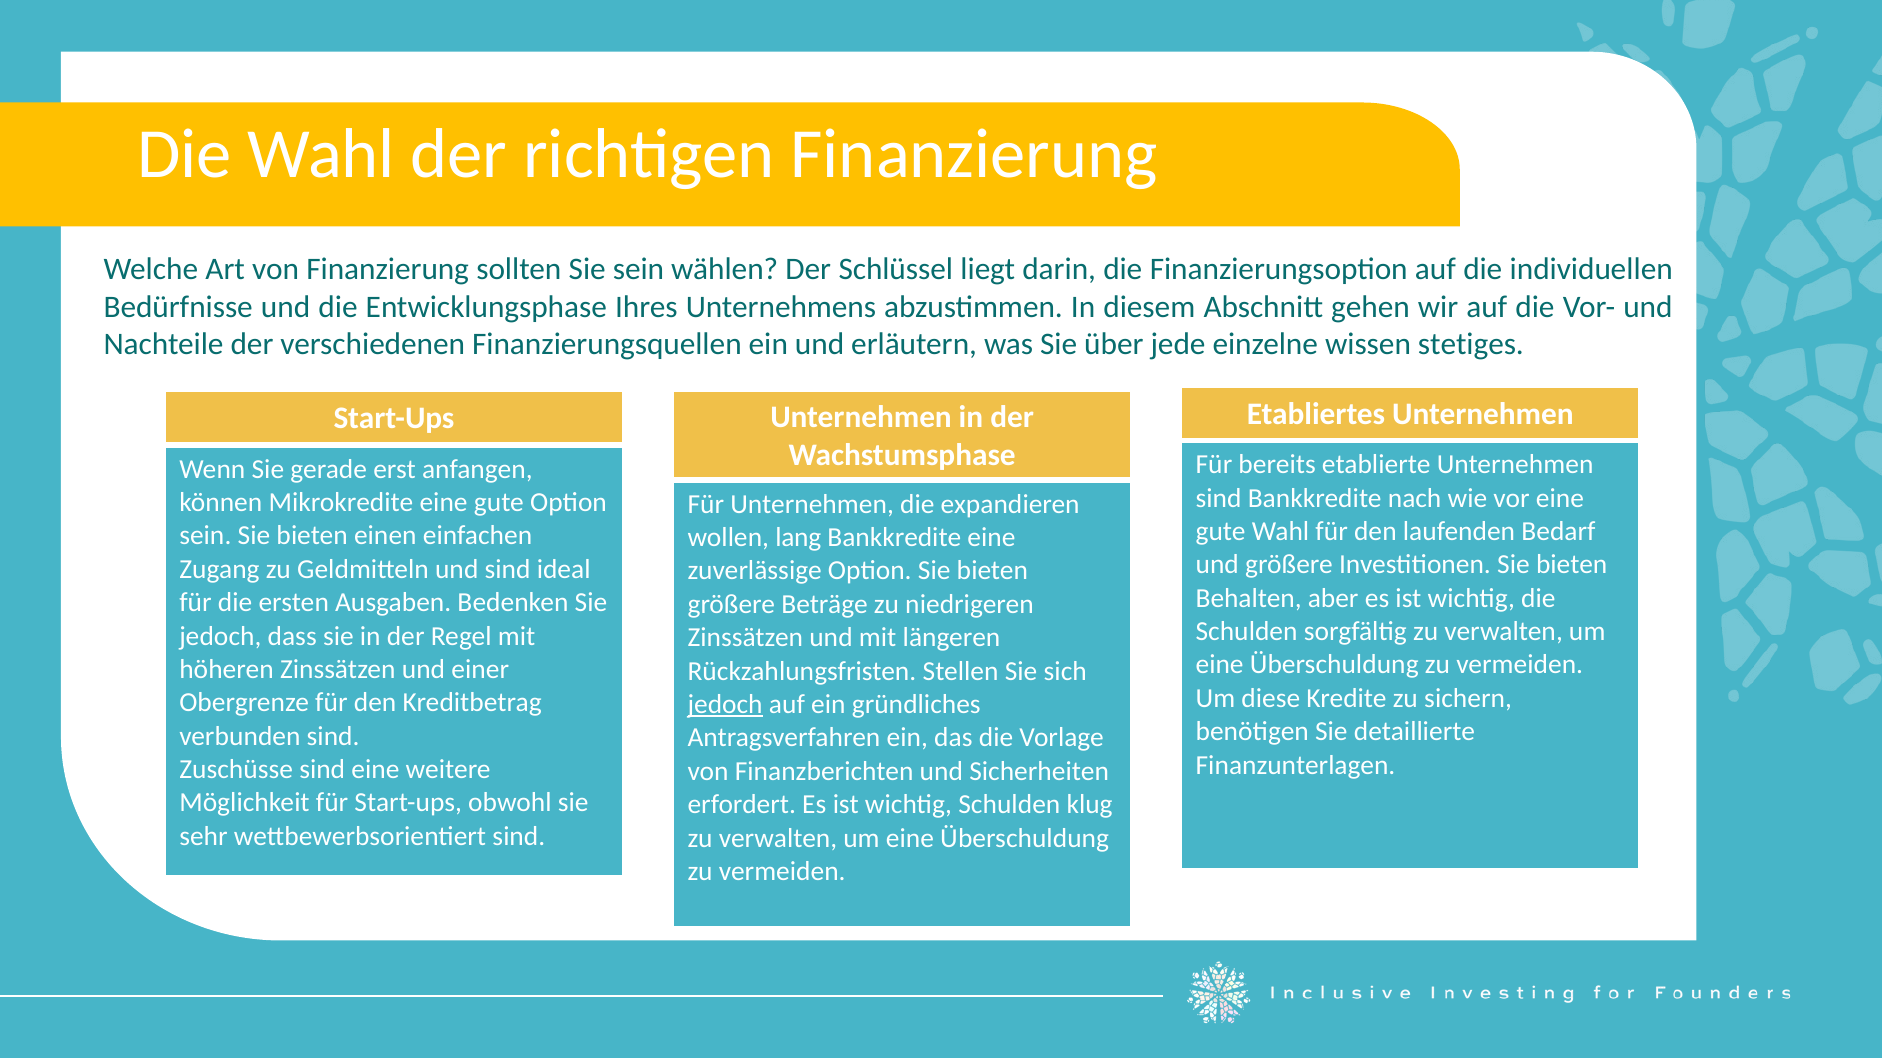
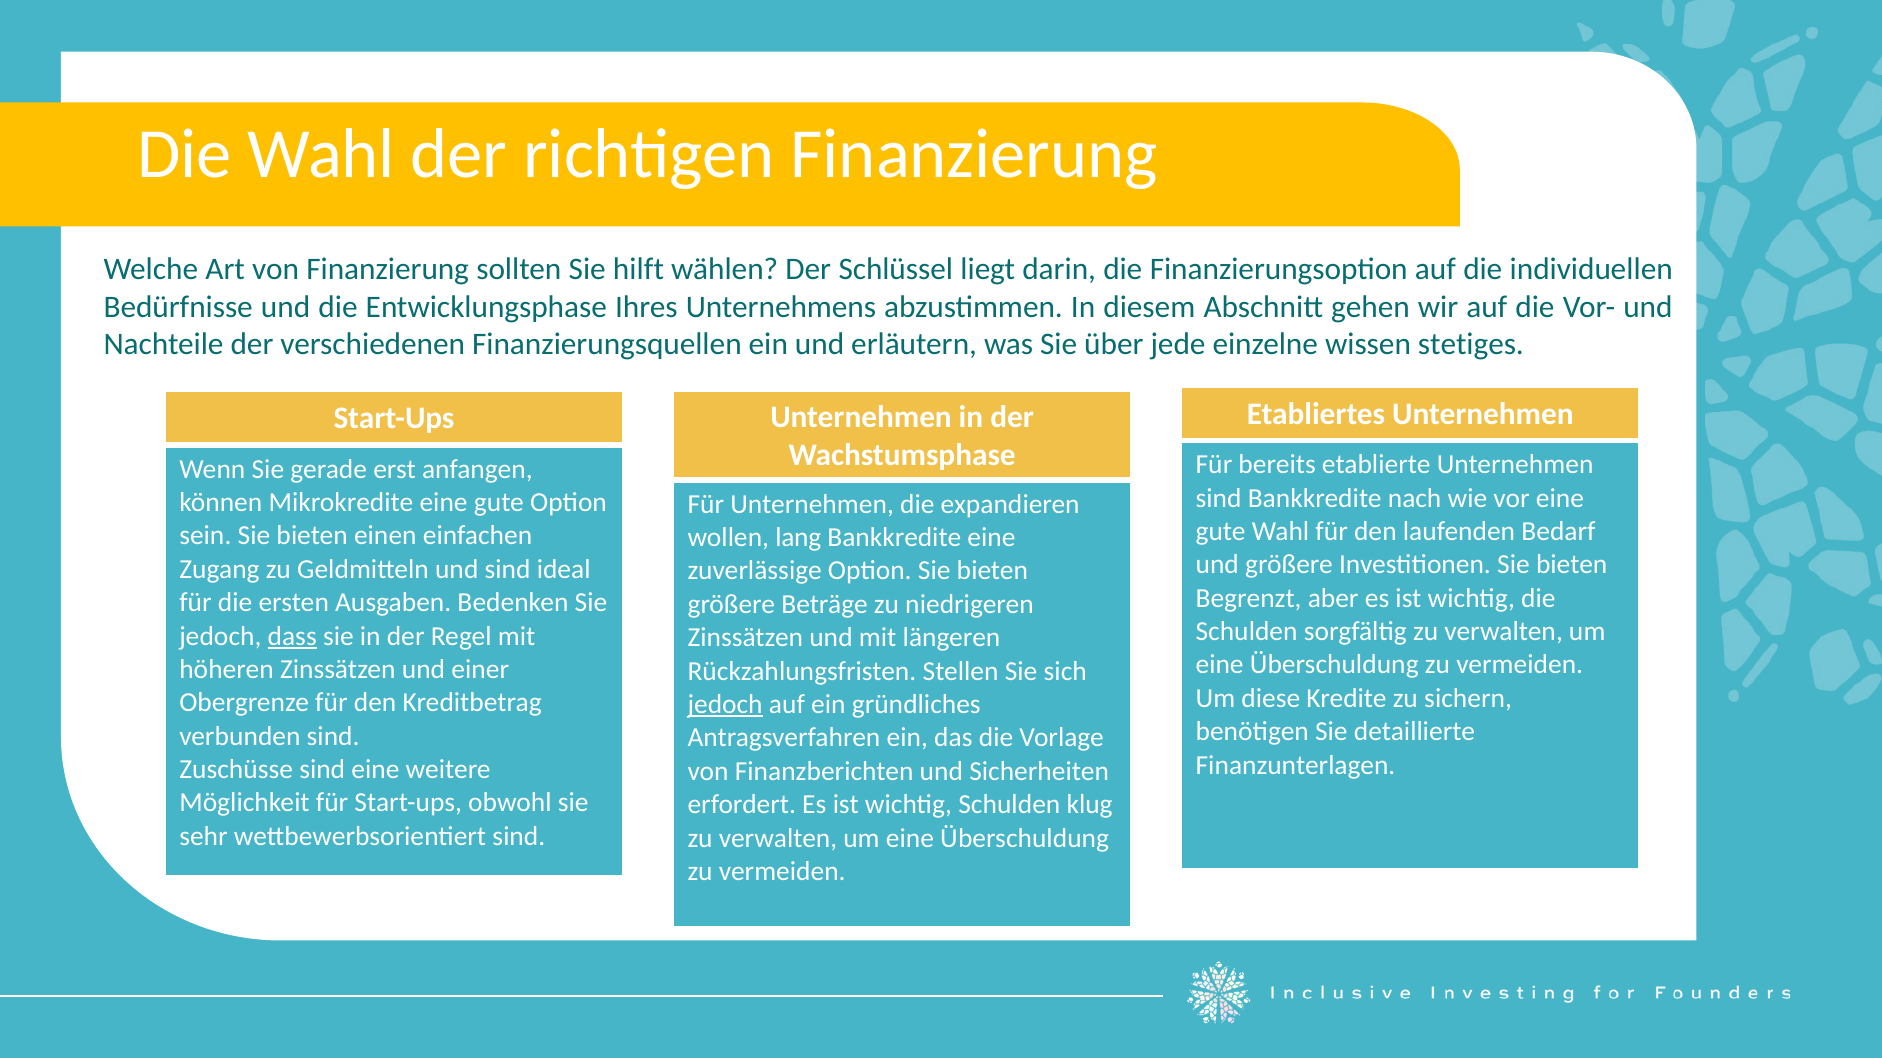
Sie sein: sein -> hilft (638, 270)
Behalten: Behalten -> Begrenzt (1249, 598)
dass underline: none -> present (292, 636)
